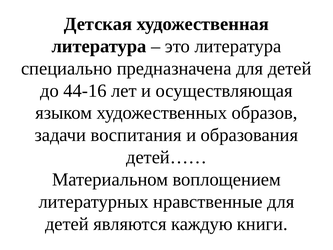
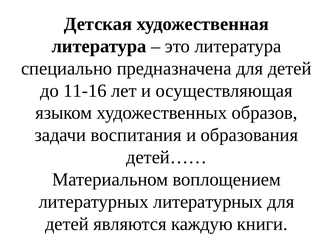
44-16: 44-16 -> 11-16 (85, 91)
литературных нравственные: нравственные -> литературных (208, 201)
